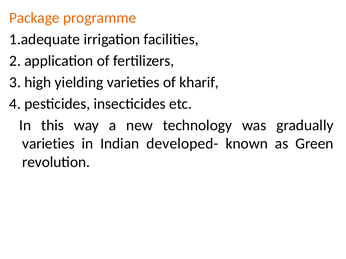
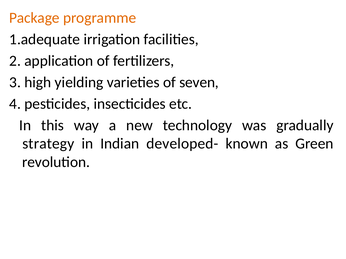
kharif: kharif -> seven (199, 82)
varieties: varieties -> strategy (48, 144)
